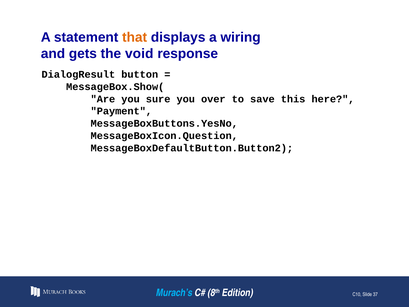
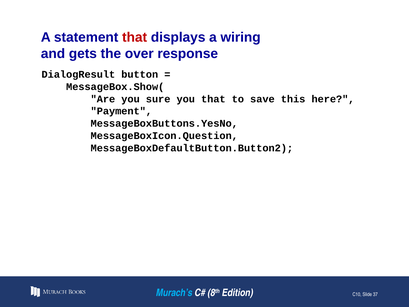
that colour: orange -> red (135, 37)
void: void -> over (139, 54)
you over: over -> that (213, 99)
